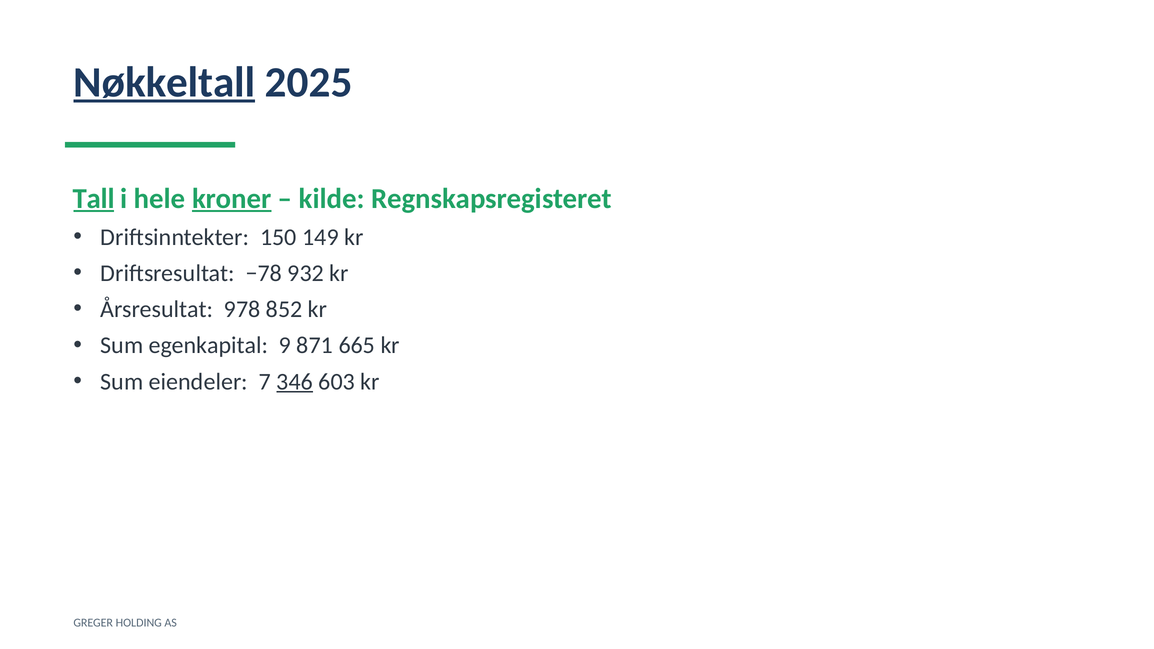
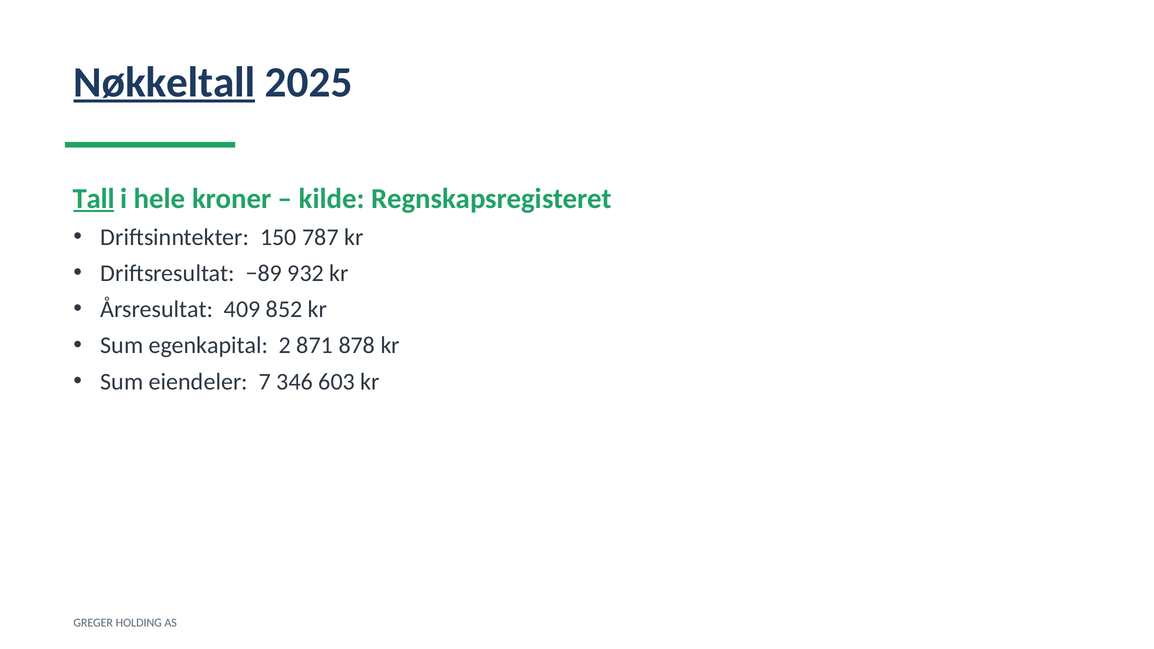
kroner underline: present -> none (232, 199)
149: 149 -> 787 (320, 237)
−78: −78 -> −89 (264, 273)
978: 978 -> 409 (242, 309)
9: 9 -> 2 (285, 346)
665: 665 -> 878 (357, 346)
346 underline: present -> none (295, 382)
